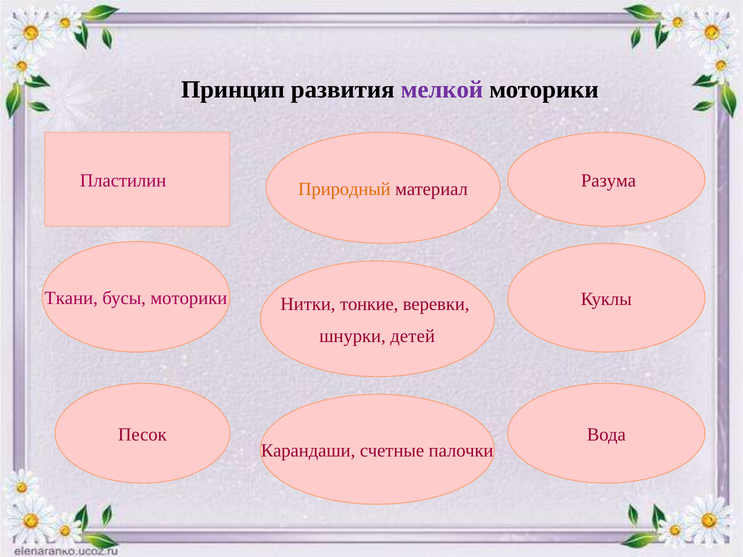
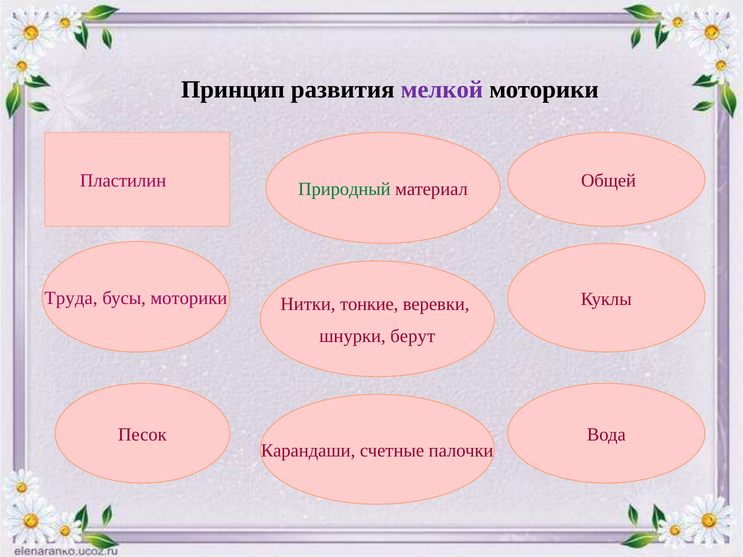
Природный colour: orange -> green (344, 189)
Разума: Разума -> Общей (609, 181)
Ткани: Ткани -> Труда (71, 298)
детей: детей -> берут (413, 336)
